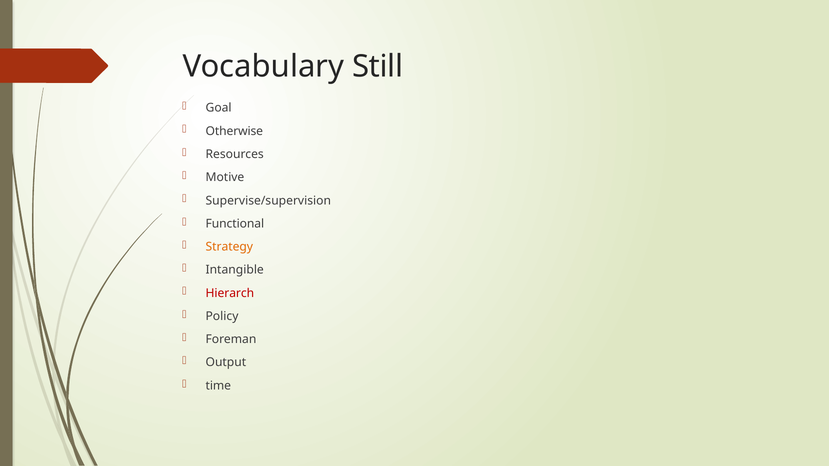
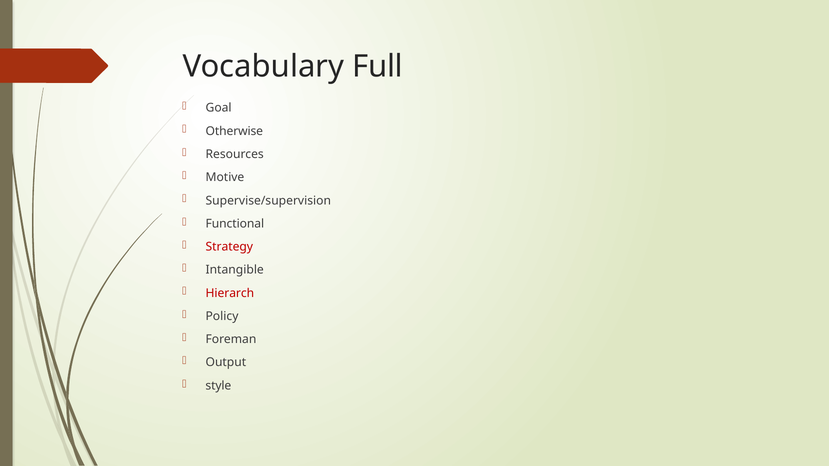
Still: Still -> Full (378, 66)
Strategy colour: orange -> red (229, 247)
time: time -> style (218, 386)
